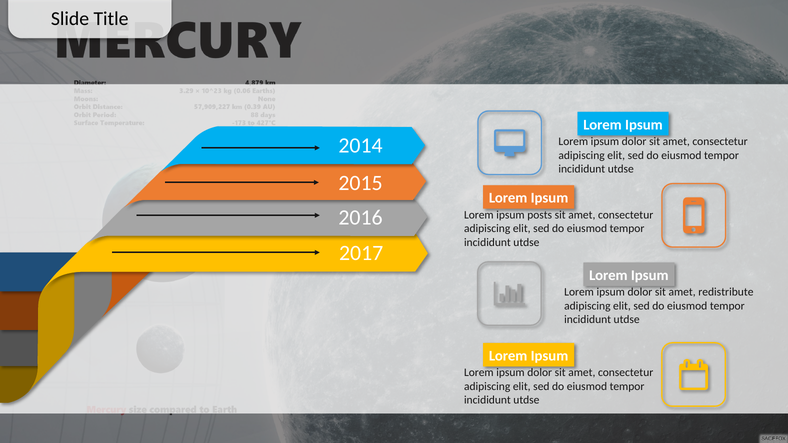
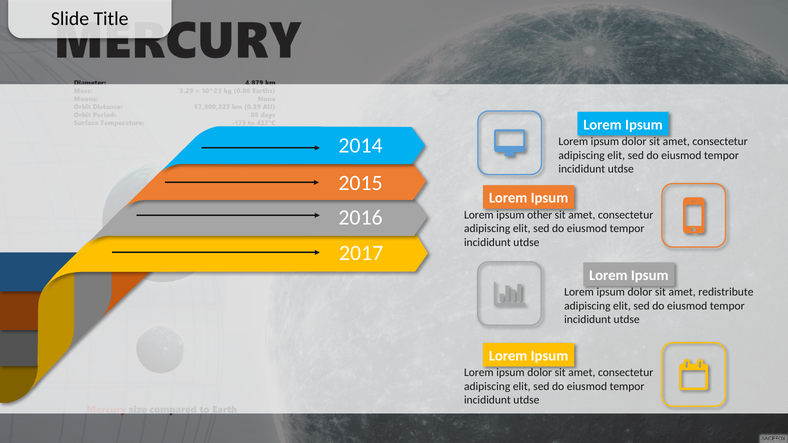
posts: posts -> other (540, 215)
